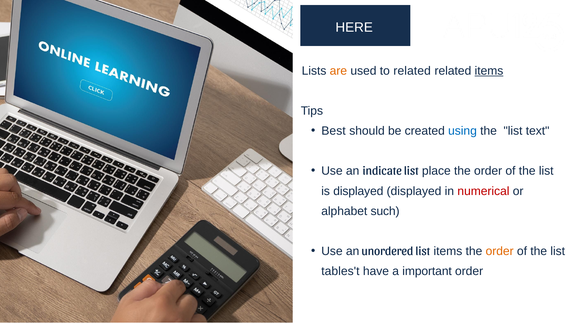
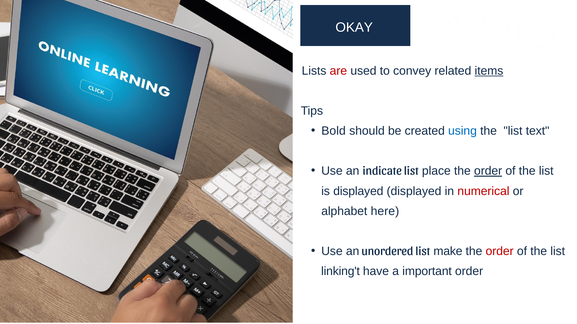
HERE: HERE -> OKAY (354, 28)
are colour: orange -> red (338, 71)
to related: related -> convey (412, 71)
Best: Best -> Bold (334, 131)
order underline: none -> present (488, 171)
such: such -> here (385, 211)
list items: items -> make (448, 252)
order colour: orange -> red (500, 252)
tables't: tables't -> linking't (340, 272)
